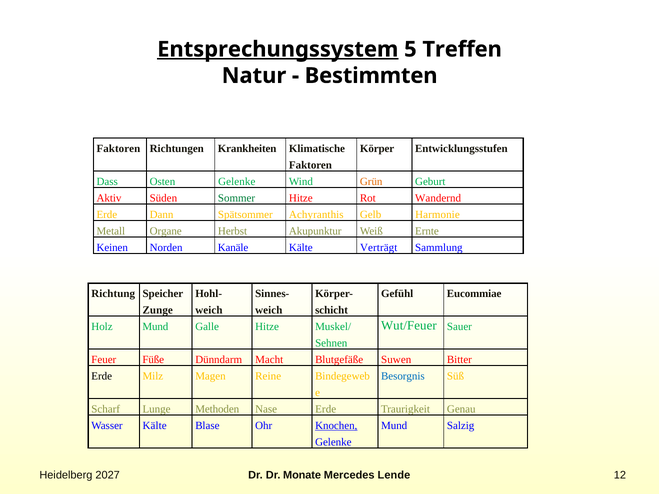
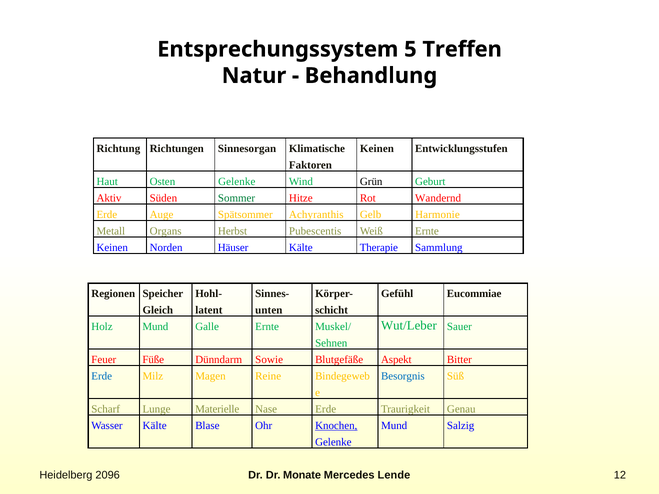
Entsprechungssystem underline: present -> none (278, 49)
Bestimmten: Bestimmten -> Behandlung (371, 76)
Faktoren: Faktoren -> Richtung (118, 149)
Krankheiten: Krankheiten -> Sinnesorgan (247, 149)
Körper: Körper -> Keinen (377, 149)
Dass: Dass -> Haut (107, 182)
Grün colour: orange -> black (371, 182)
Dann: Dann -> Auge (162, 215)
Organe: Organe -> Organs (166, 231)
Akupunktur: Akupunktur -> Pubescentis (315, 231)
Kanäle: Kanäle -> Häuser (233, 248)
Verträgt: Verträgt -> Therapie (379, 248)
Richtung: Richtung -> Regionen (113, 294)
Zunge: Zunge -> Gleich (158, 310)
weich: weich -> latent (209, 310)
weich: weich -> unten (269, 310)
Wut/Feuer: Wut/Feuer -> Wut/Leber (409, 326)
Galle Hitze: Hitze -> Ernte (267, 327)
Macht: Macht -> Sowie (269, 360)
Suwen: Suwen -> Aspekt (396, 360)
Erde colour: black -> blue (102, 376)
Methoden: Methoden -> Materielle (217, 409)
2027: 2027 -> 2096 (108, 475)
